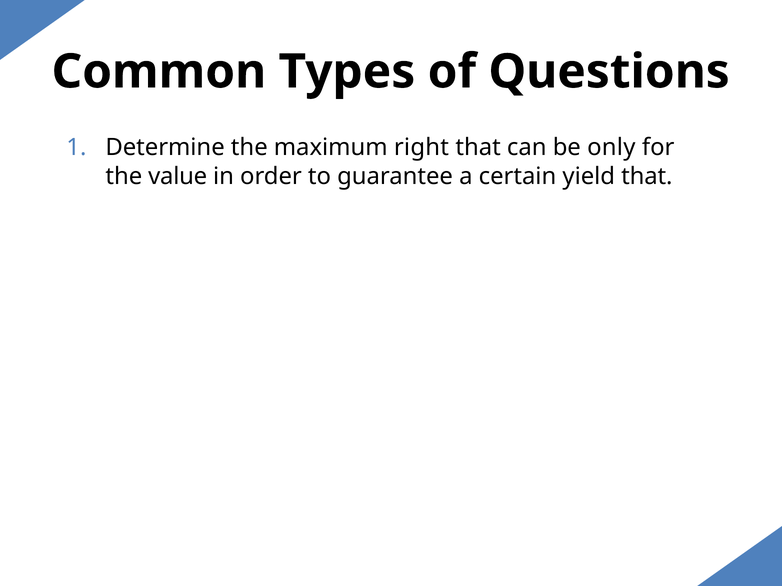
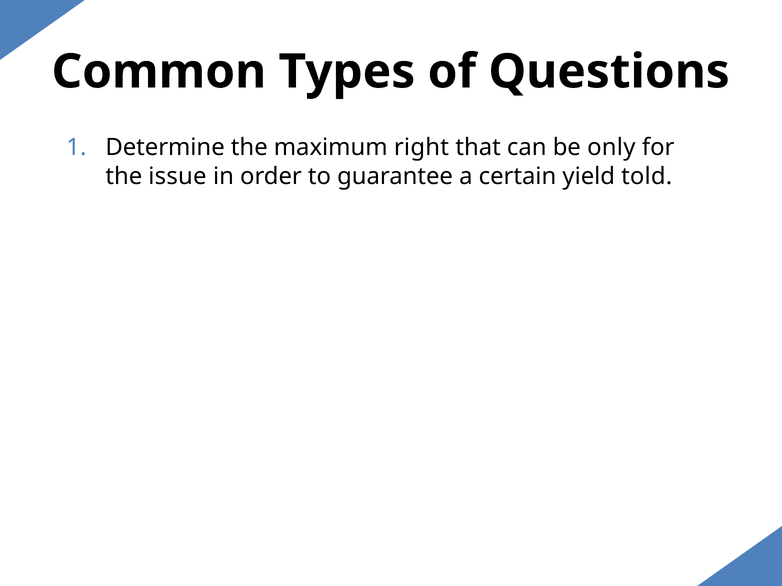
value: value -> issue (177, 176)
yield that: that -> told (647, 176)
